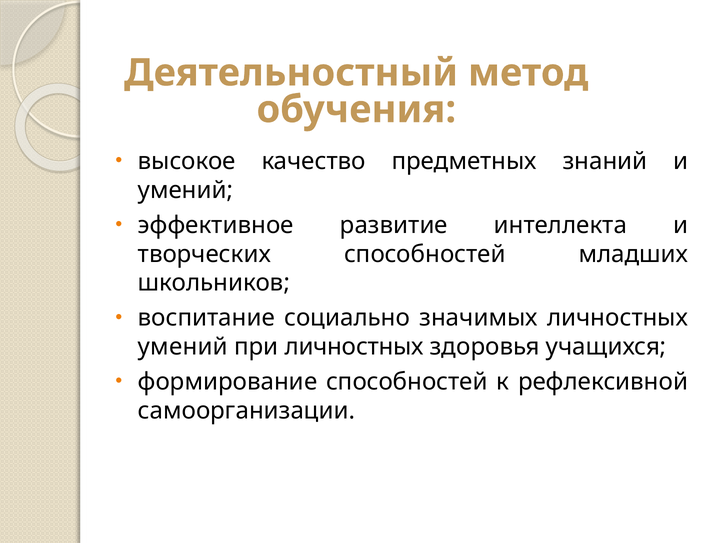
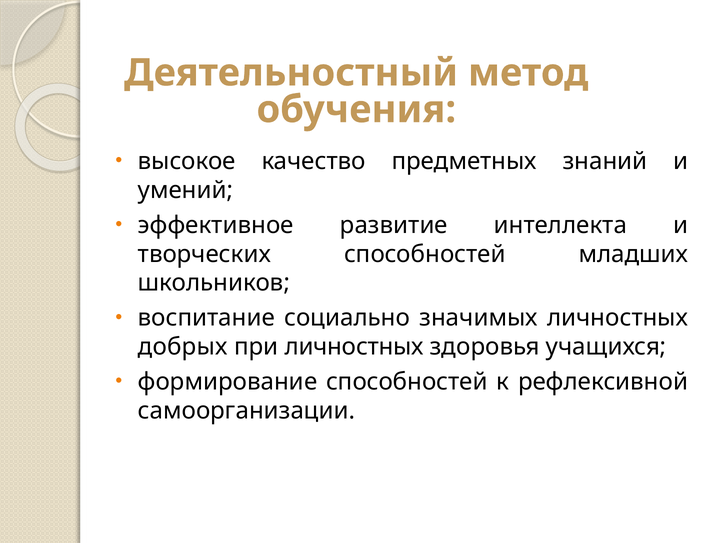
умений: умений -> добрых (183, 347)
